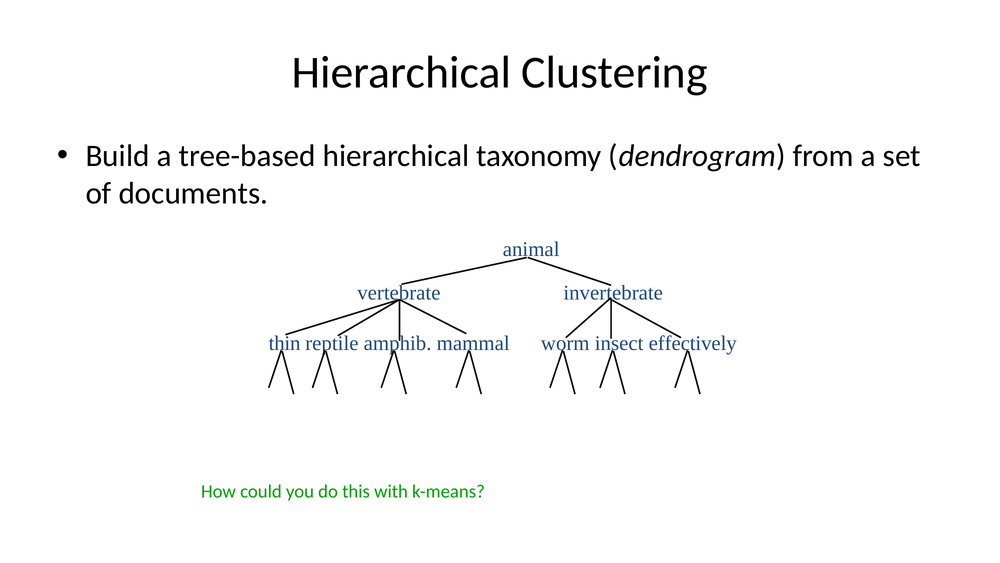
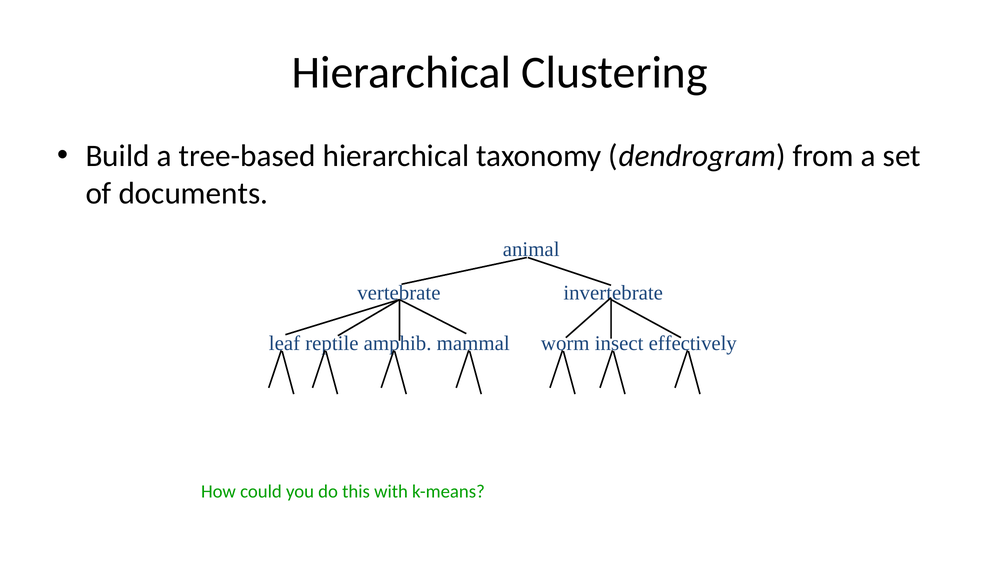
thin: thin -> leaf (284, 343)
